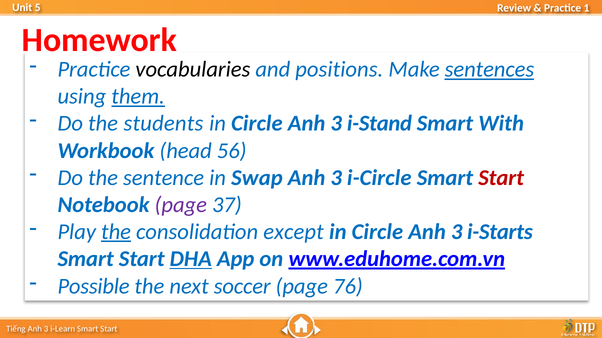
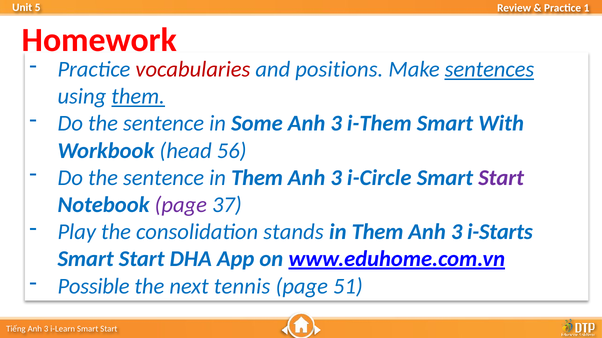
vocabularies colour: black -> red (193, 70)
students: students -> sentence (164, 124)
Circle: Circle -> Some (257, 124)
i-Stand: i-Stand -> i-Them (379, 124)
Swap: Swap -> Them (257, 178)
Start colour: red -> purple (501, 178)
the underline: present -> none (116, 232)
except: except -> stands (294, 232)
Circle: Circle -> Them (378, 232)
DHA underline: present -> none (191, 259)
soccer: soccer -> tennis (242, 287)
76: 76 -> 51 (348, 287)
